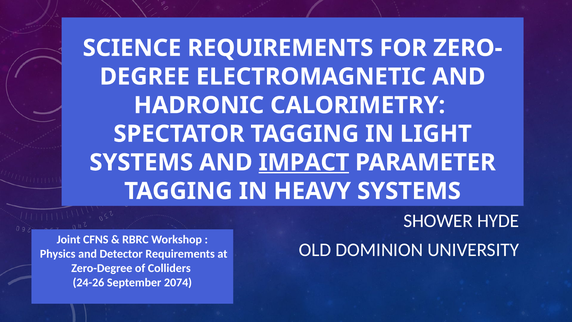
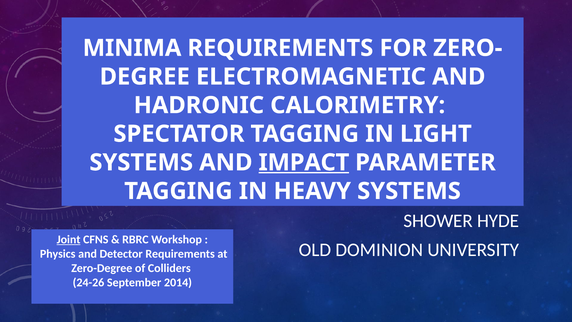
SCIENCE: SCIENCE -> MINIMA (132, 48)
Joint underline: none -> present (69, 239)
2074: 2074 -> 2014 (178, 282)
